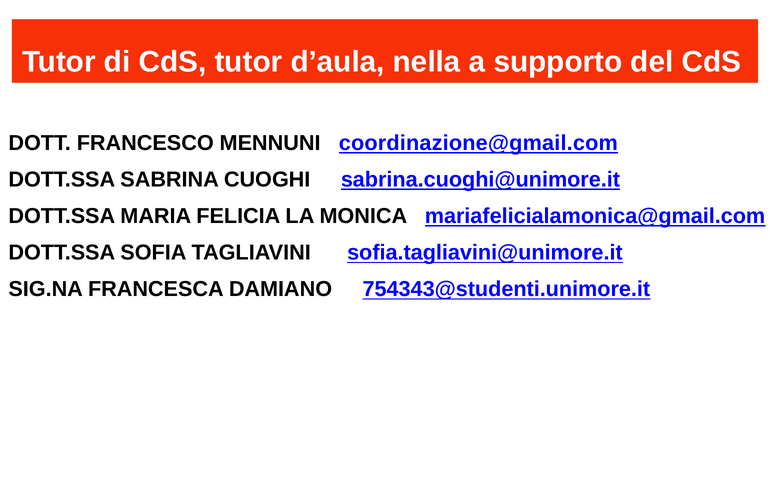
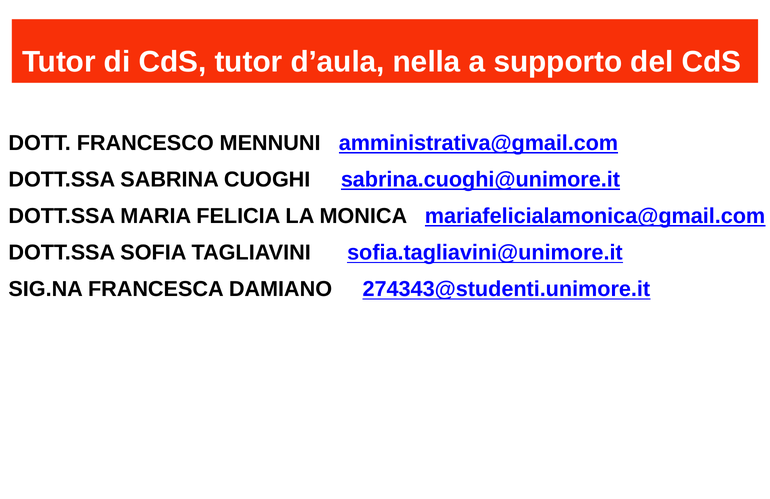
coordinazione@gmail.com: coordinazione@gmail.com -> amministrativa@gmail.com (478, 143)
754343@studenti.unimore.it: 754343@studenti.unimore.it -> 274343@studenti.unimore.it (506, 290)
